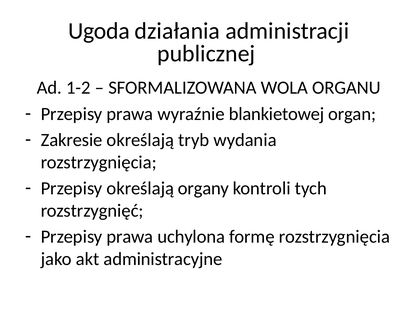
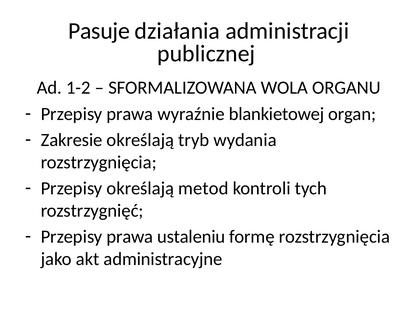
Ugoda: Ugoda -> Pasuje (99, 31)
organy: organy -> metod (203, 188)
uchylona: uchylona -> ustaleniu (191, 236)
